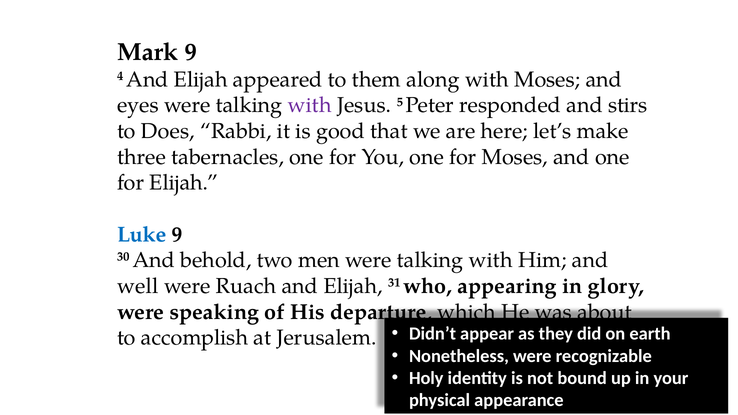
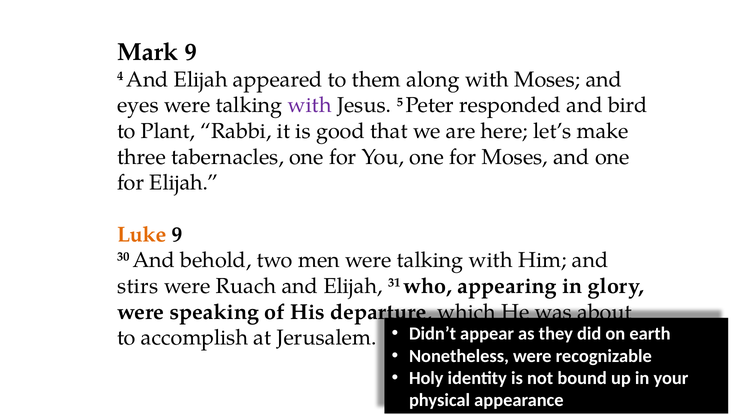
stirs: stirs -> bird (628, 105)
Does: Does -> Plant (168, 131)
Luke colour: blue -> orange (142, 235)
well: well -> stirs (138, 286)
